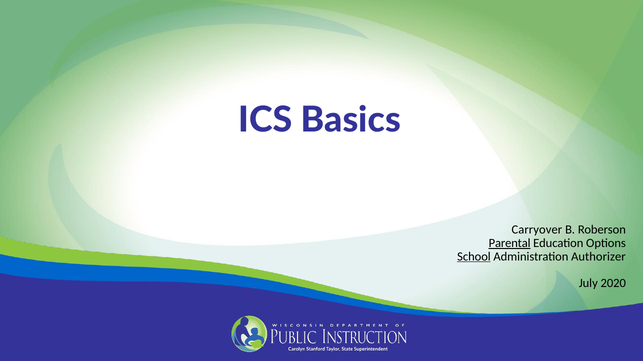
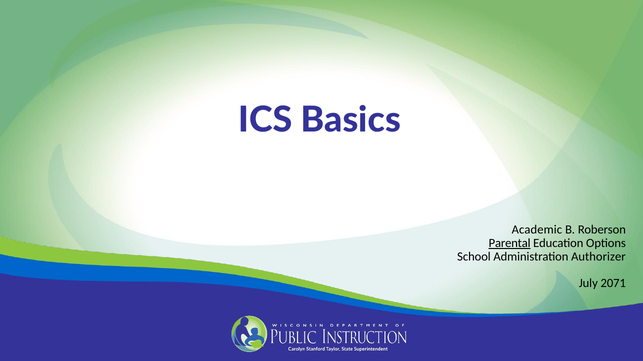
Carryover: Carryover -> Academic (537, 230)
School underline: present -> none (474, 257)
2020: 2020 -> 2071 (613, 284)
